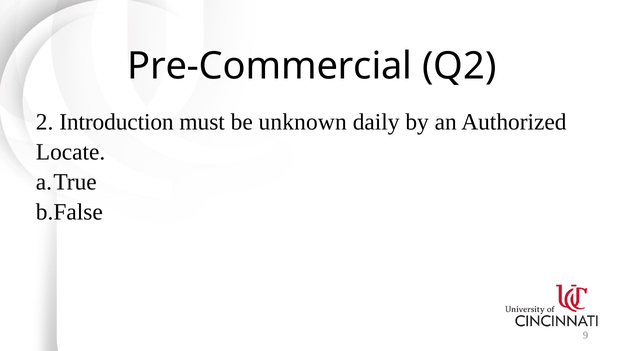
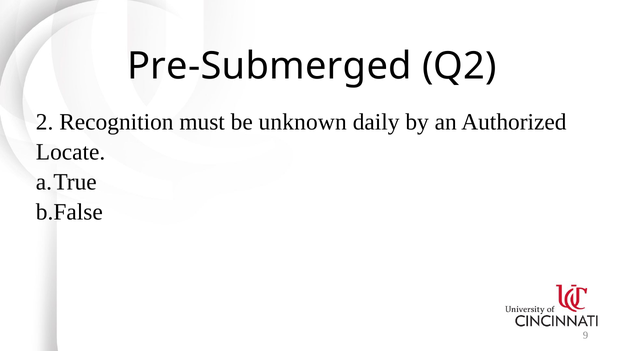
Pre-Commercial: Pre-Commercial -> Pre-Submerged (269, 66)
Introduction: Introduction -> Recognition (116, 122)
